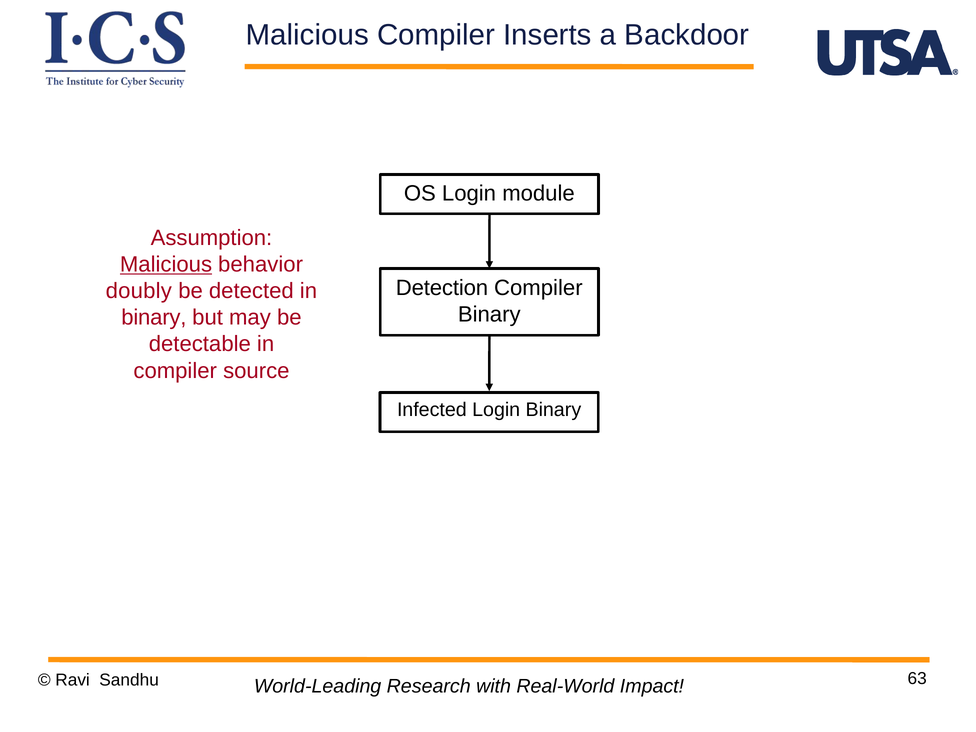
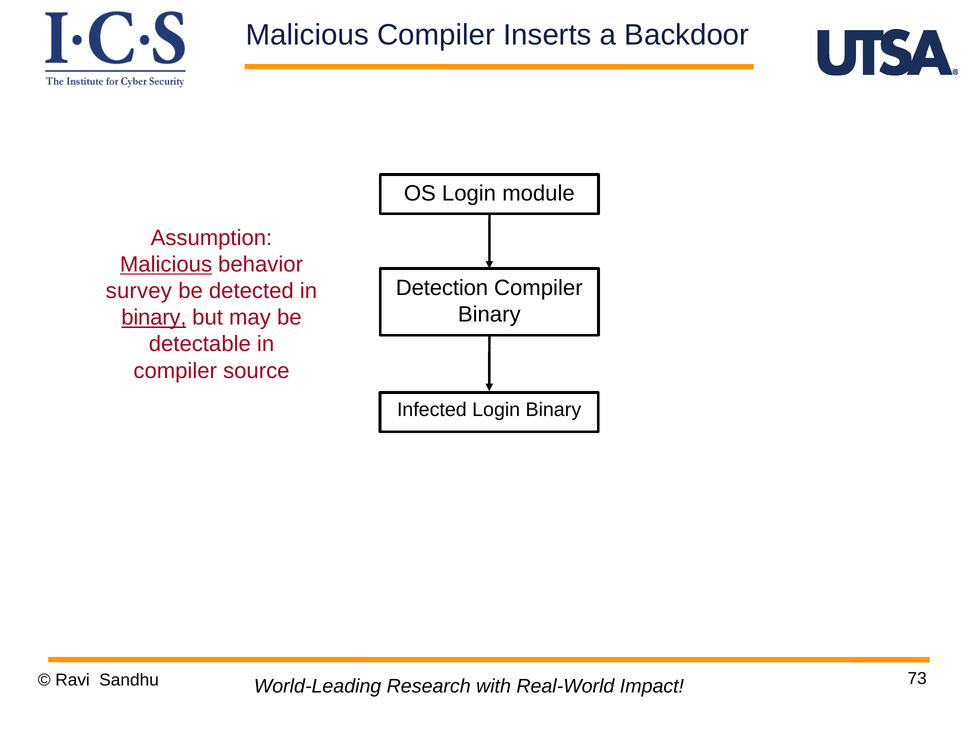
doubly: doubly -> survey (139, 291)
binary underline: none -> present (154, 318)
63: 63 -> 73 (917, 678)
